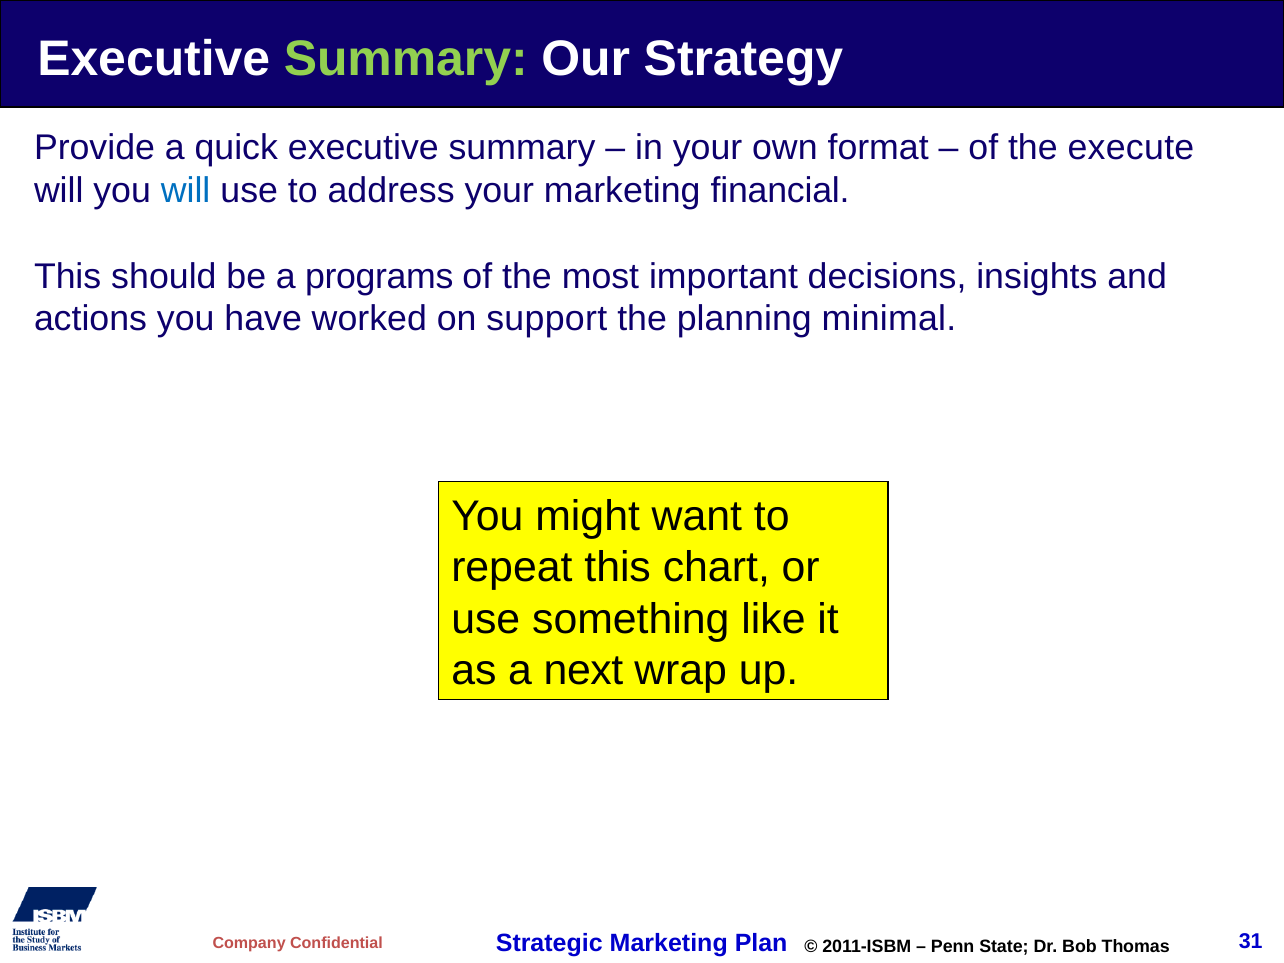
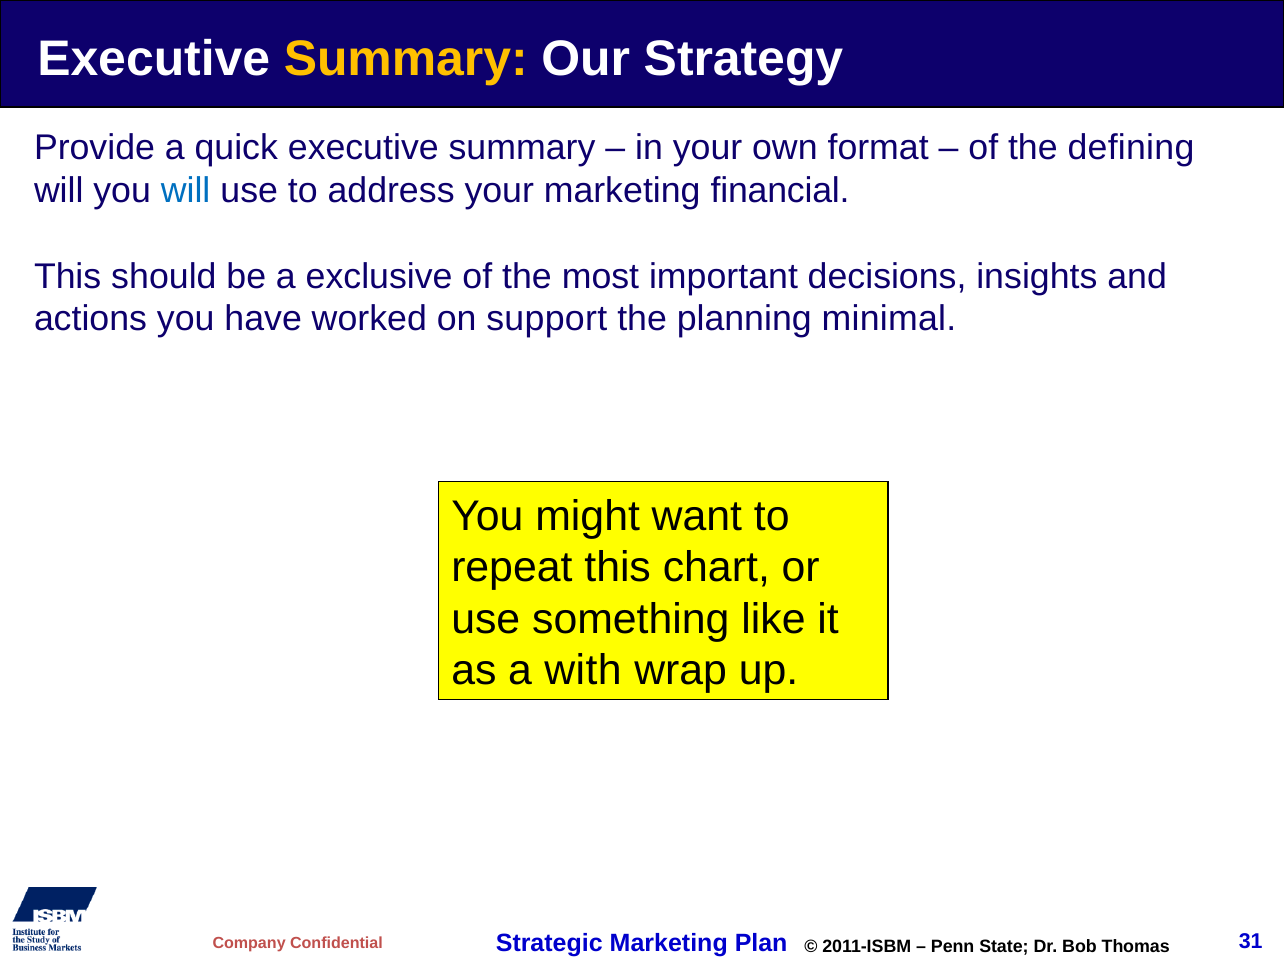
Summary colour: light green -> yellow (406, 59)
execute: execute -> defining (1131, 148)
programs: programs -> exclusive (379, 276)
next: next -> with (583, 671)
